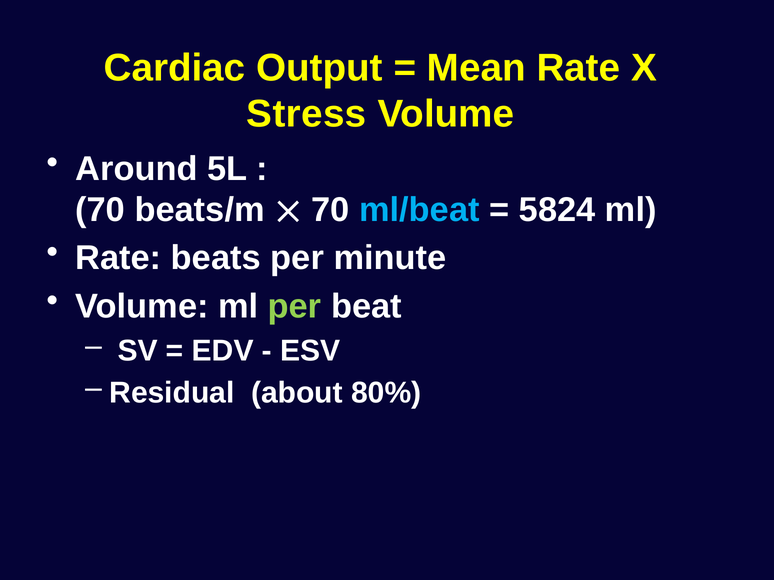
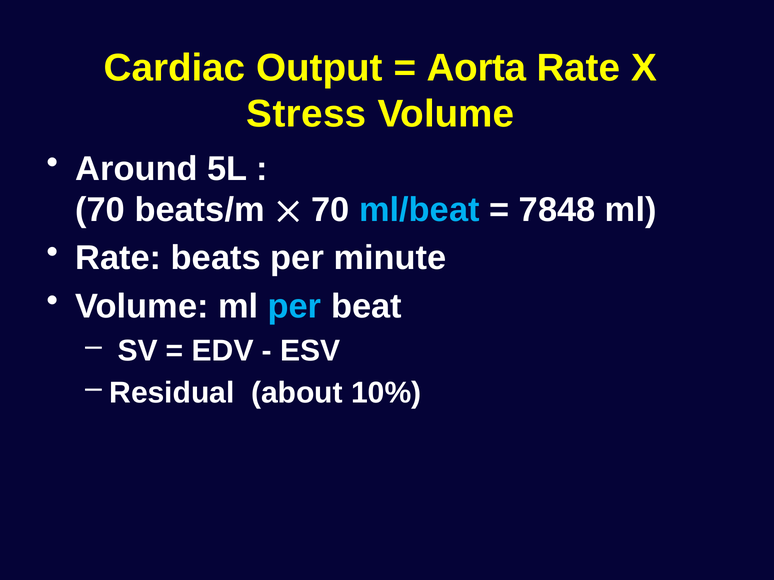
Mean: Mean -> Aorta (477, 68)
5824: 5824 -> 7848 (557, 210)
per colour: light green -> light blue (295, 306)
80%: 80% -> 10% (386, 393)
